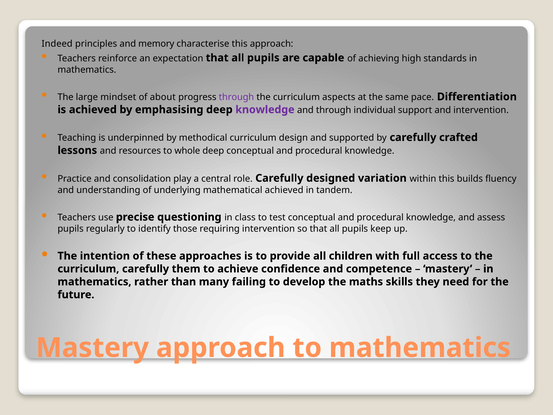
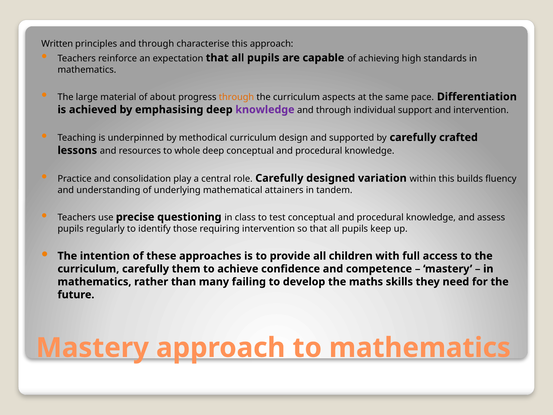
Indeed: Indeed -> Written (57, 44)
principles and memory: memory -> through (156, 44)
mindset: mindset -> material (118, 97)
through colour: purple -> orange (236, 97)
mathematical achieved: achieved -> attainers (284, 190)
